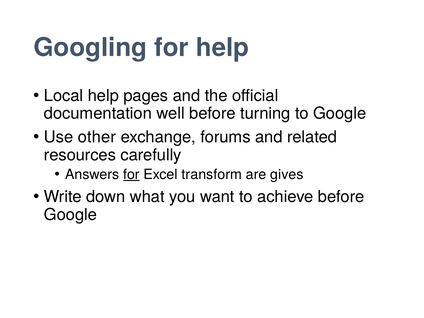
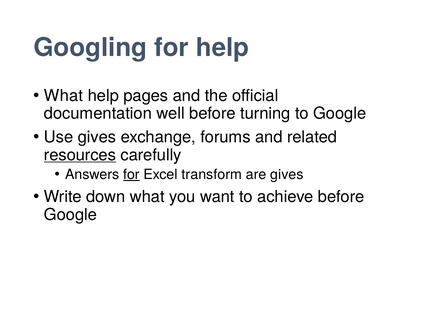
Local: Local -> What (63, 96)
Use other: other -> gives (97, 137)
resources underline: none -> present (80, 155)
